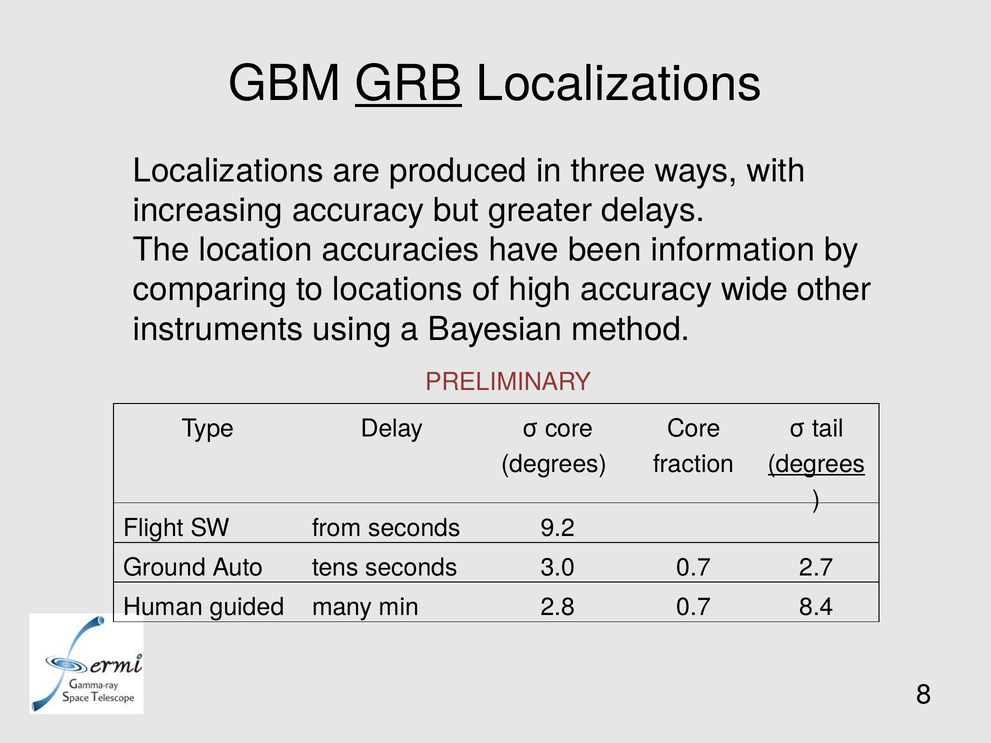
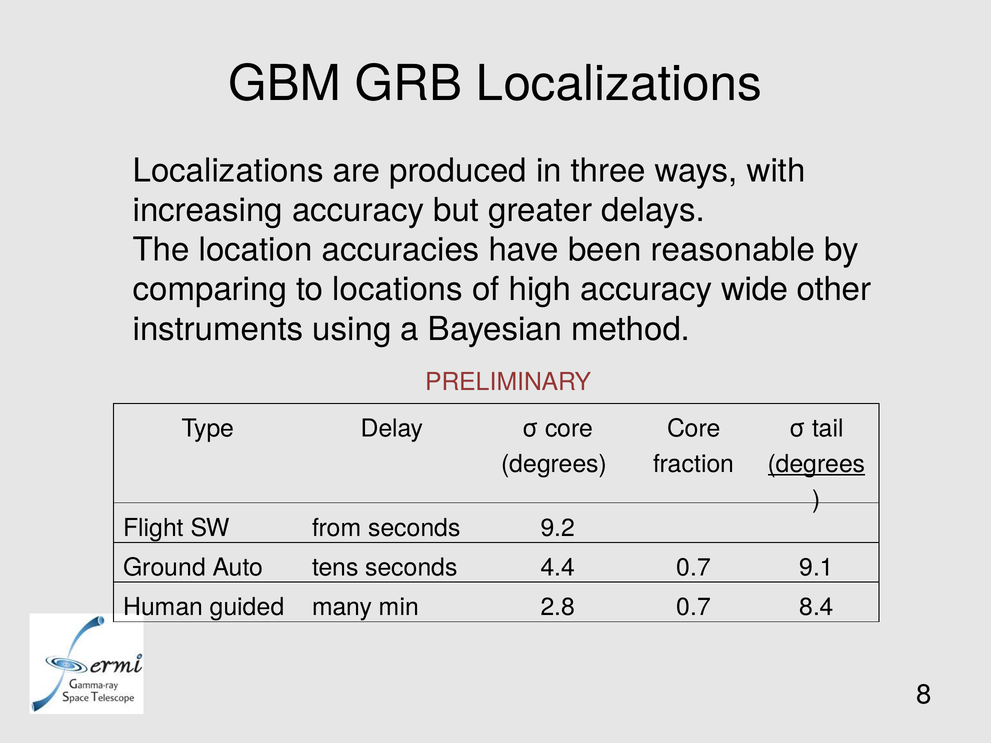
GRB underline: present -> none (409, 84)
information: information -> reasonable (733, 250)
3.0: 3.0 -> 4.4 (558, 568)
2.7: 2.7 -> 9.1 (817, 568)
